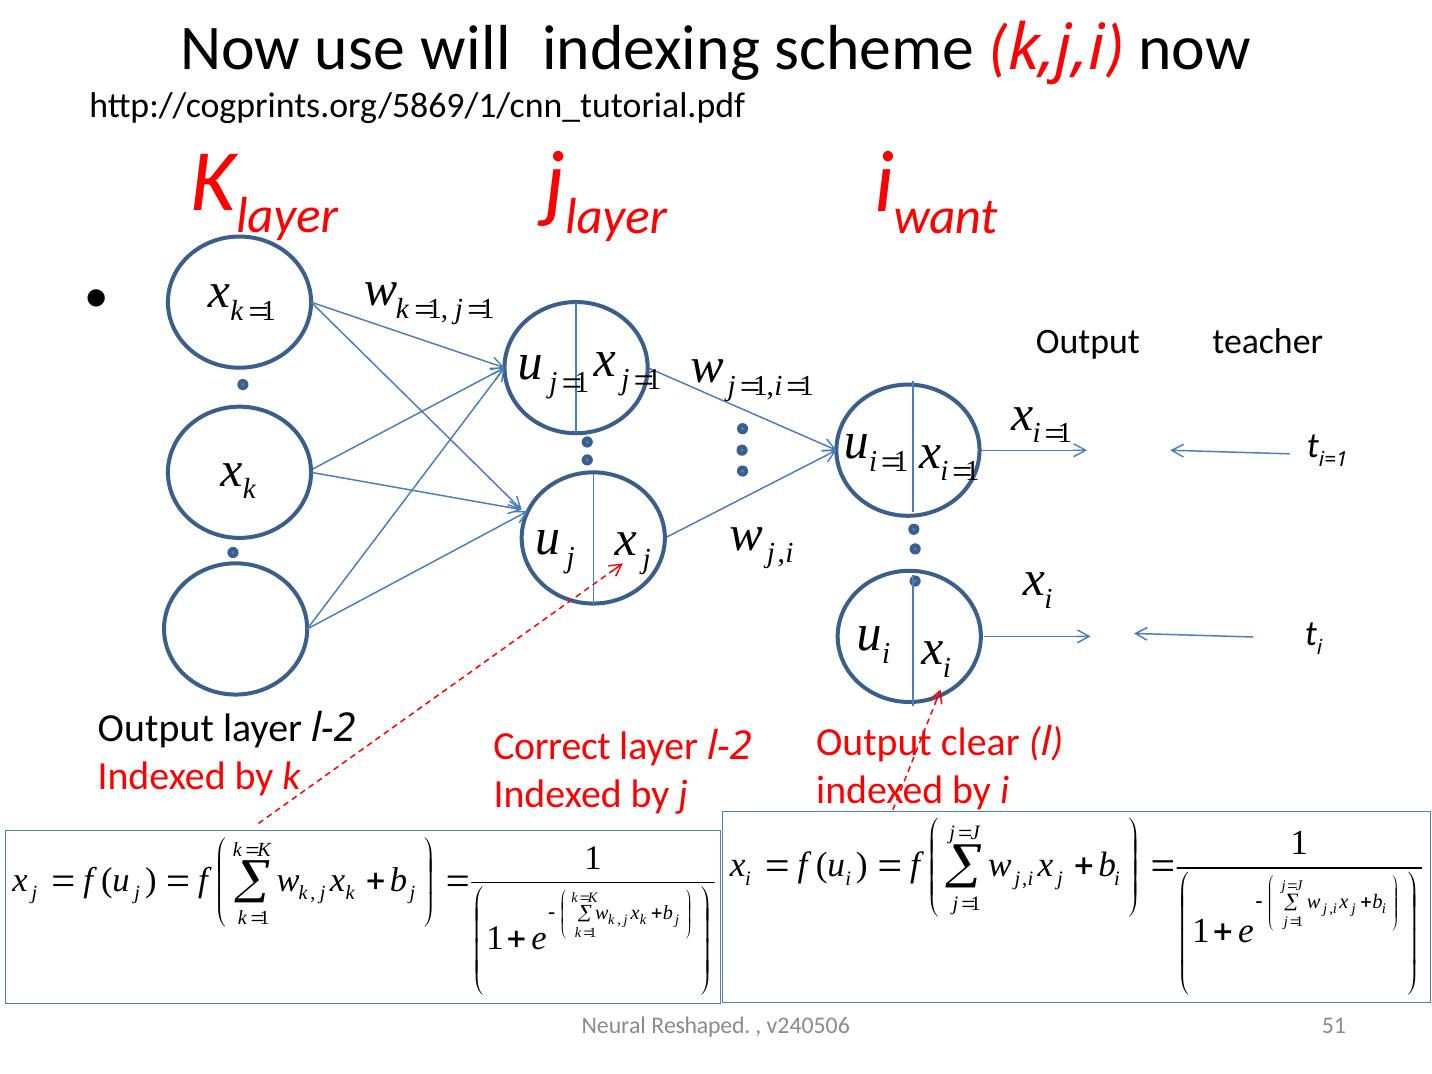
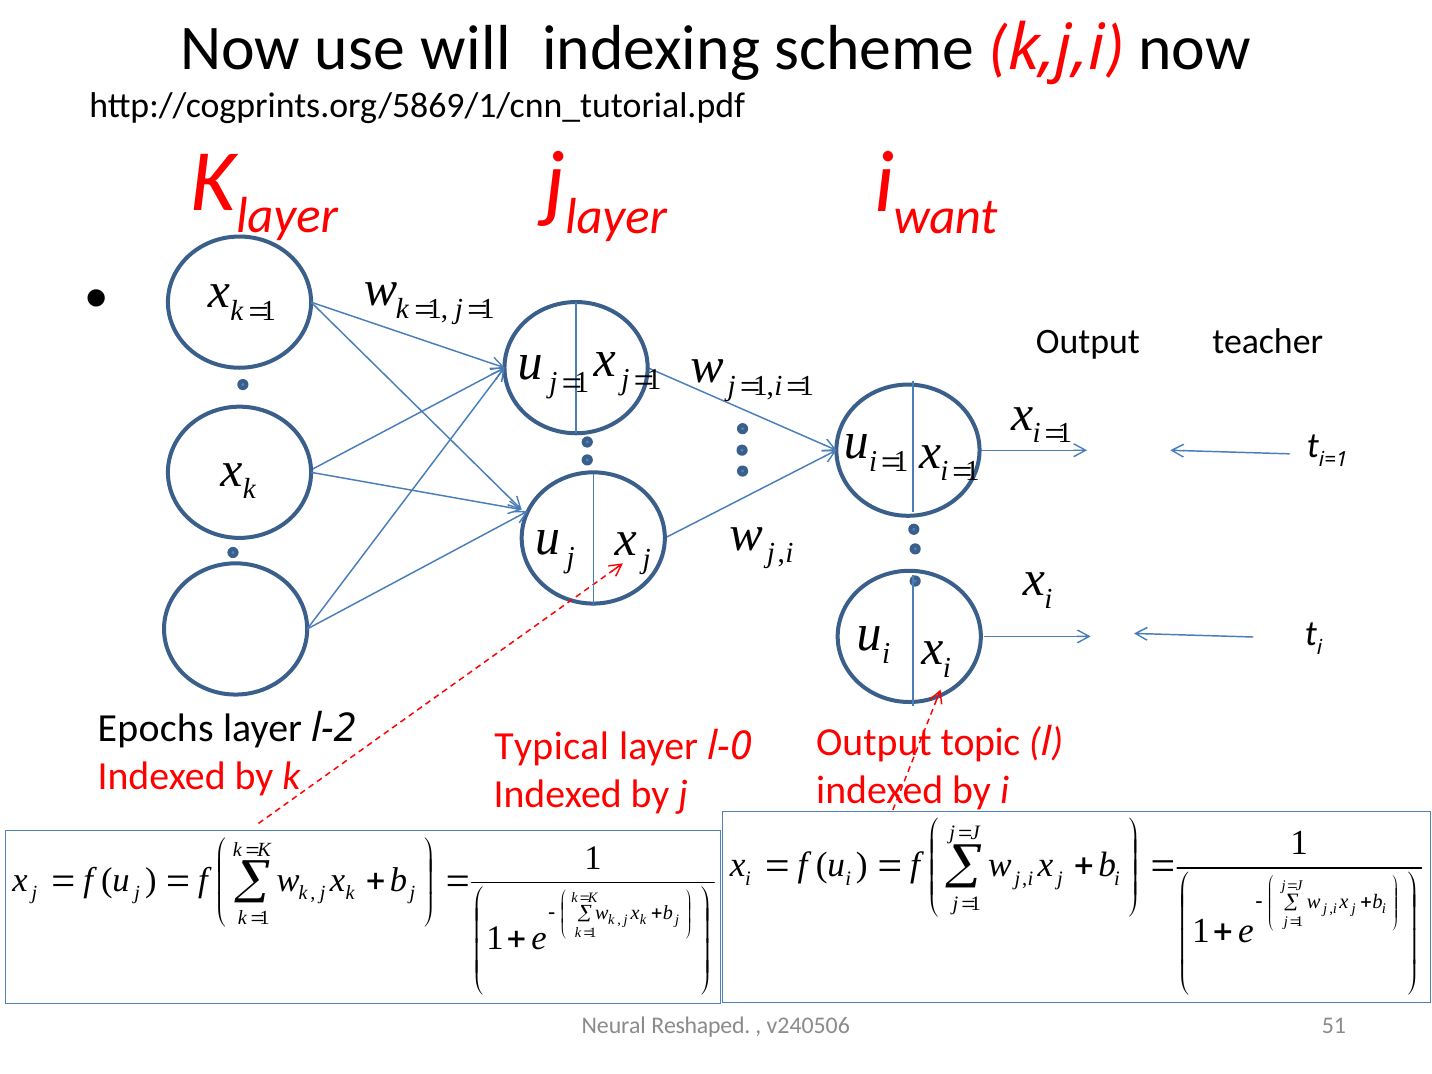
Output: Output -> Epochs (156, 728)
clear: clear -> topic (980, 742)
Correct: Correct -> Typical (552, 746)
l-2: l-2 -> l-0 (729, 746)
